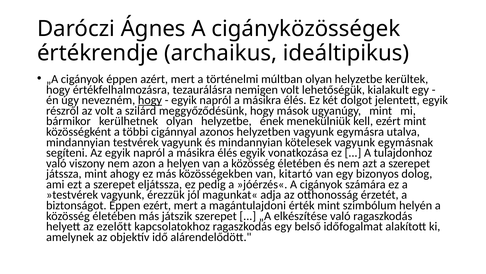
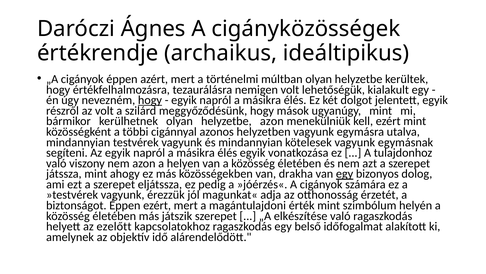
helyzetbe ének: ének -> azon (272, 121)
kitartó: kitartó -> drakha (296, 174)
egy underline: none -> present (345, 174)
